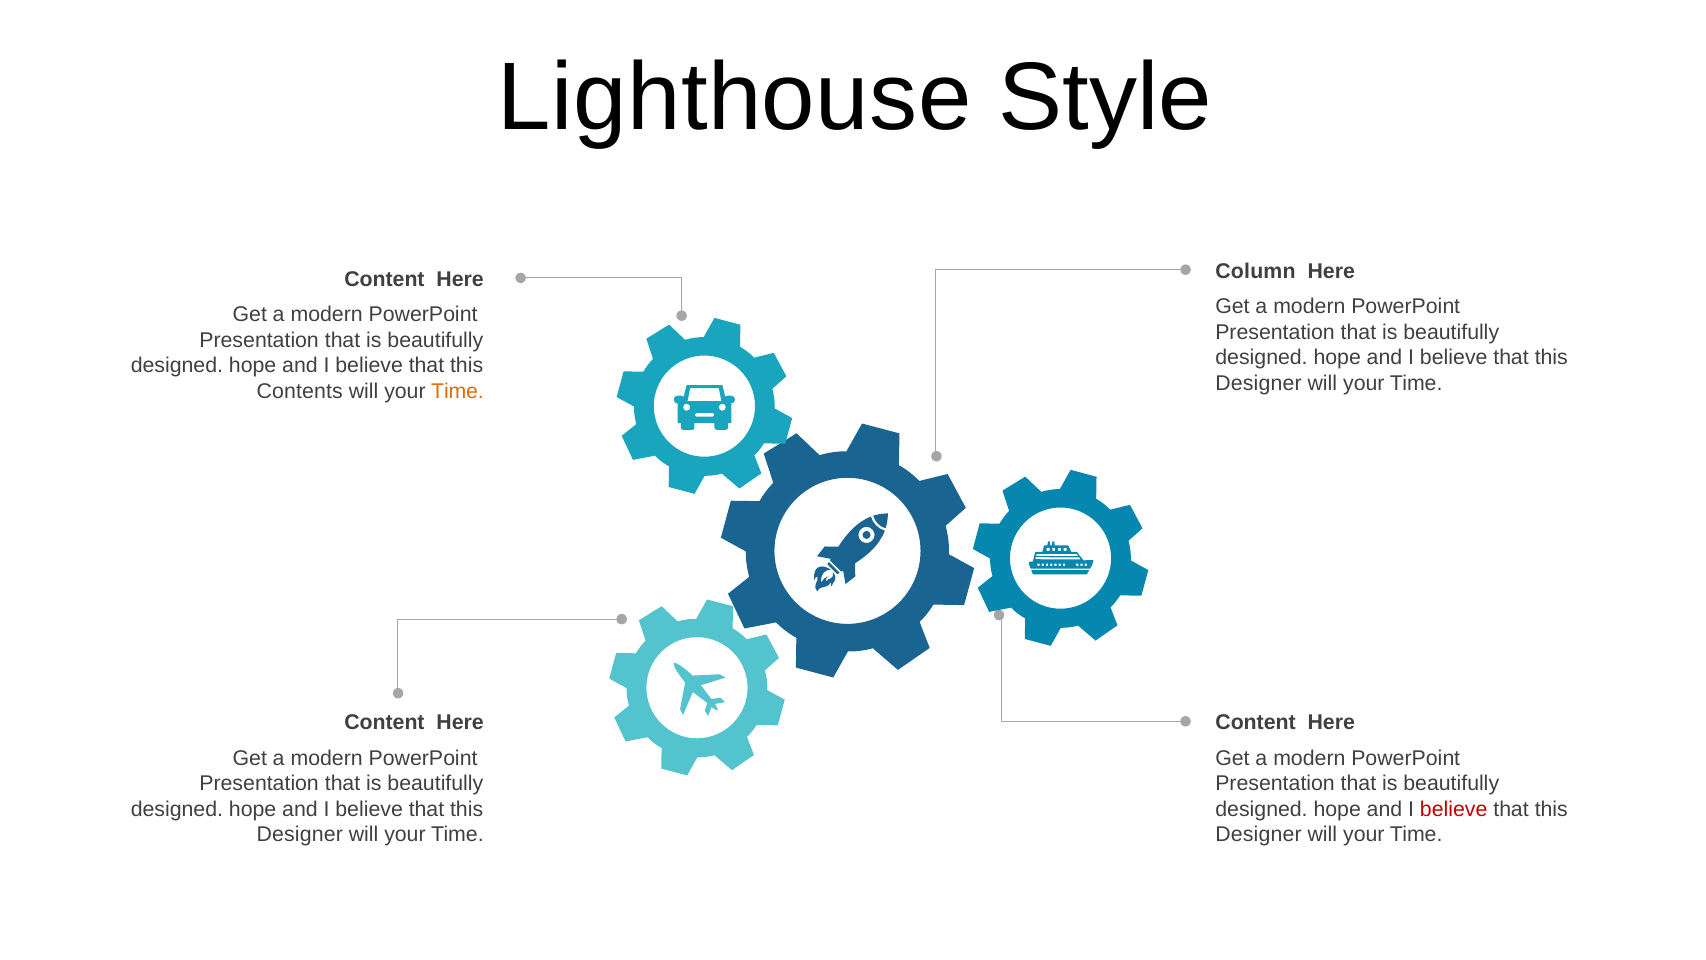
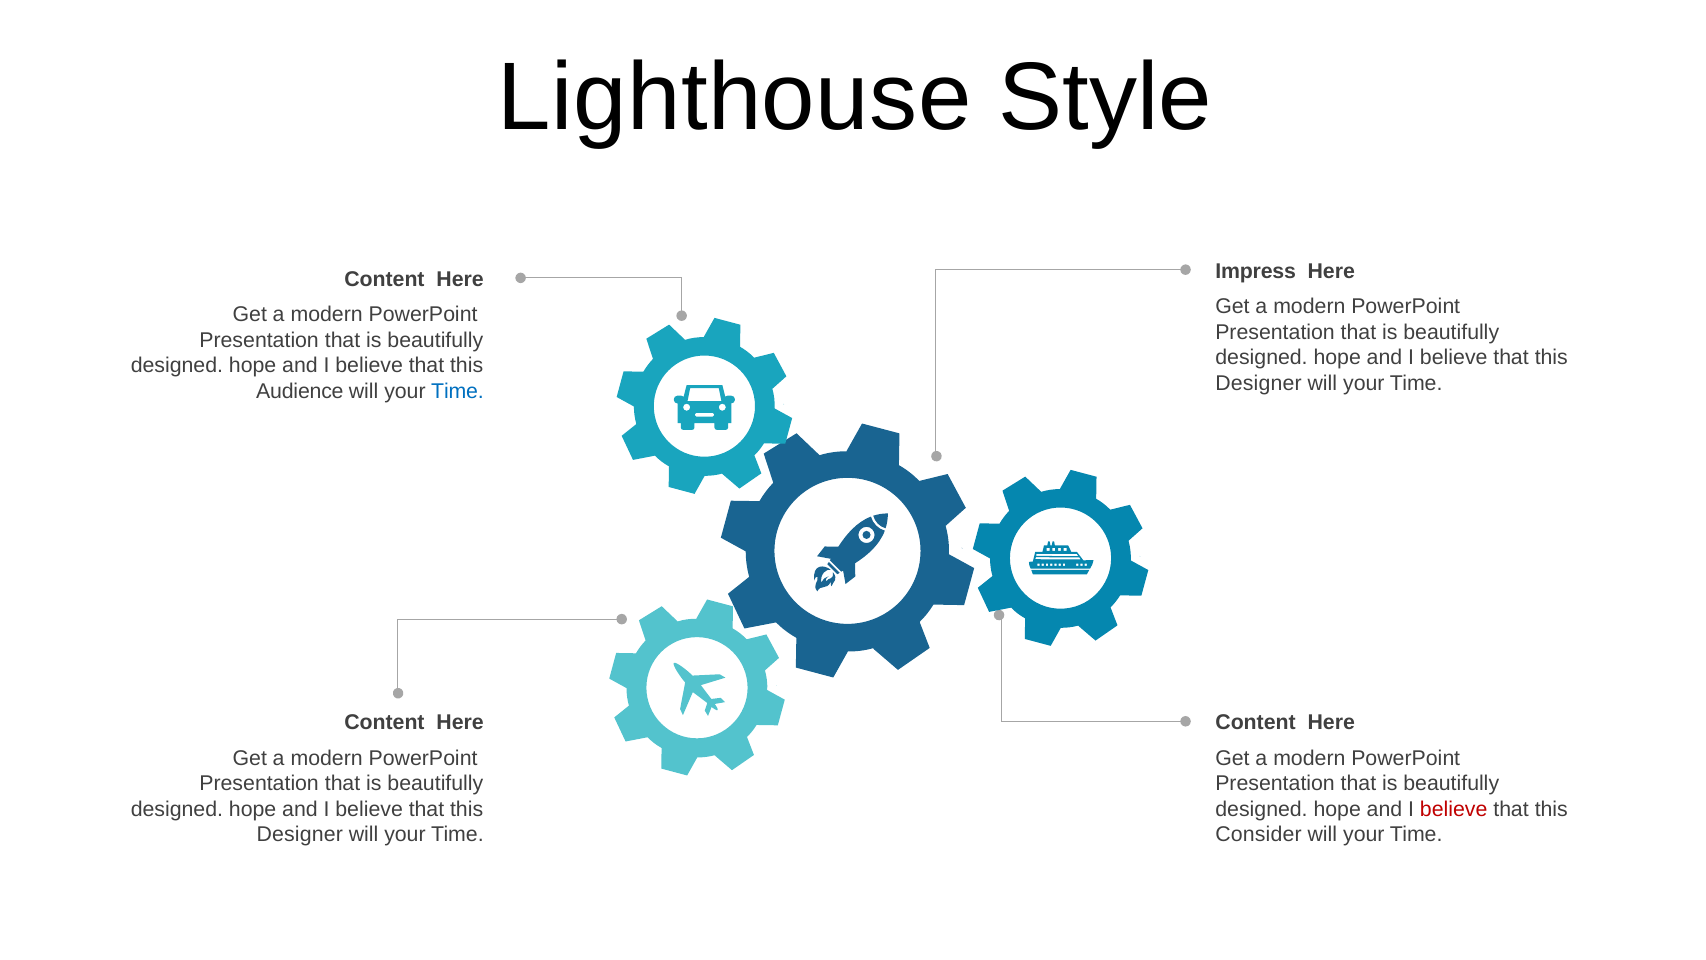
Column: Column -> Impress (1256, 271)
Contents: Contents -> Audience (300, 391)
Time colour: orange -> blue (457, 391)
Designer: Designer -> Consider (1259, 835)
